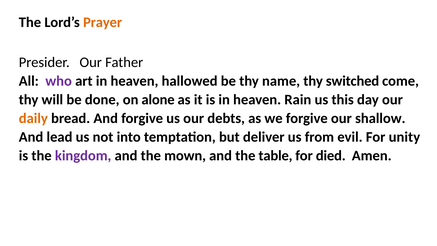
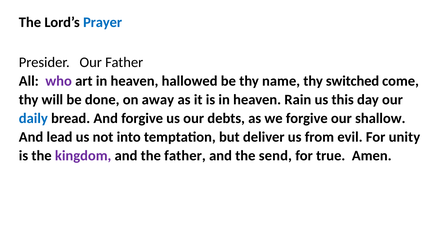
Prayer colour: orange -> blue (103, 22)
alone: alone -> away (158, 100)
daily colour: orange -> blue (33, 118)
the mown: mown -> father (185, 156)
table: table -> send (275, 156)
died: died -> true (331, 156)
